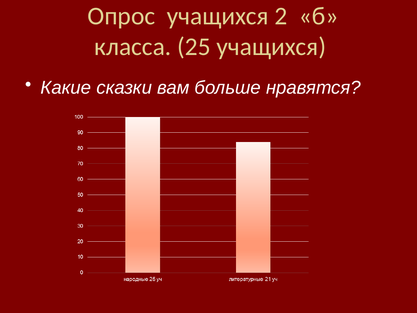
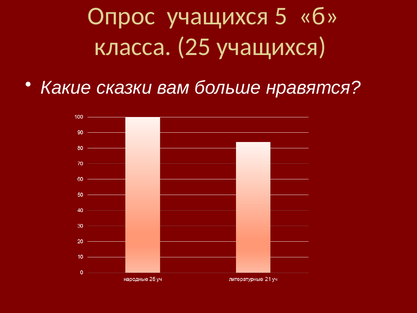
2: 2 -> 5 (281, 16)
